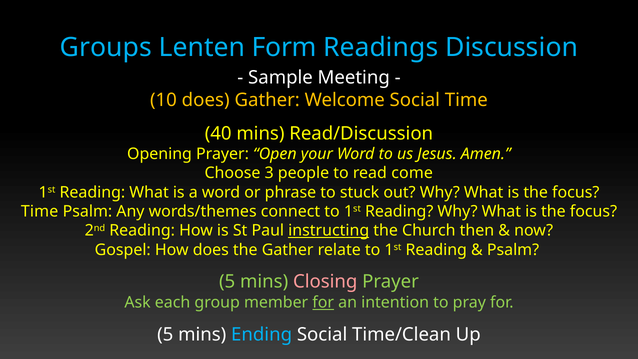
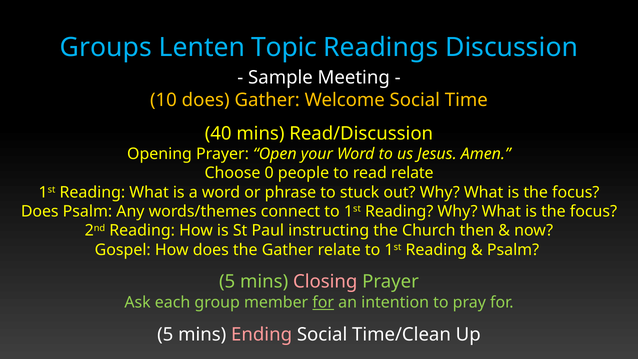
Form: Form -> Topic (284, 47)
3: 3 -> 0 (269, 173)
read come: come -> relate (412, 173)
Time: Time -> Does (40, 211)
instructing underline: present -> none (329, 231)
Ending colour: light blue -> pink (262, 334)
